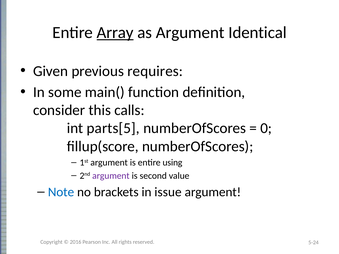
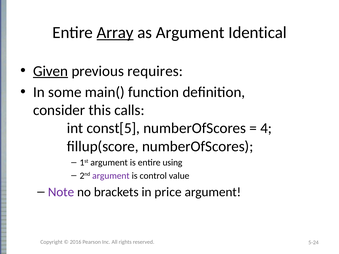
Given underline: none -> present (51, 71)
parts[5: parts[5 -> const[5 (113, 128)
0: 0 -> 4 (266, 128)
second: second -> control (153, 176)
Note colour: blue -> purple (61, 192)
issue: issue -> price (168, 192)
